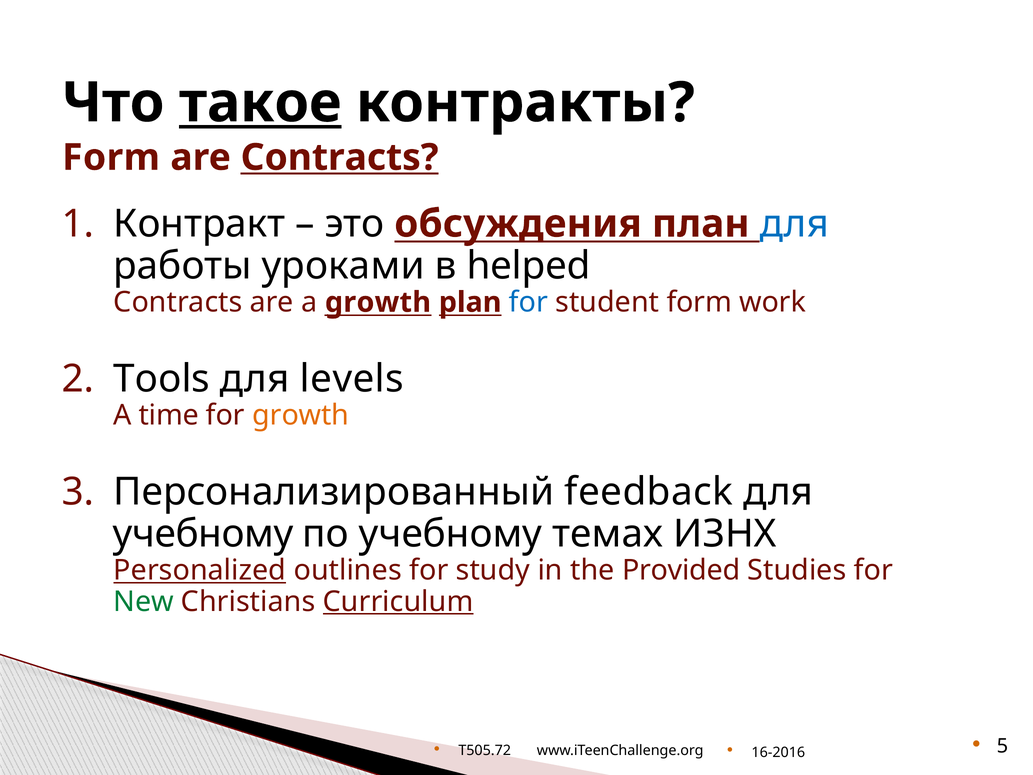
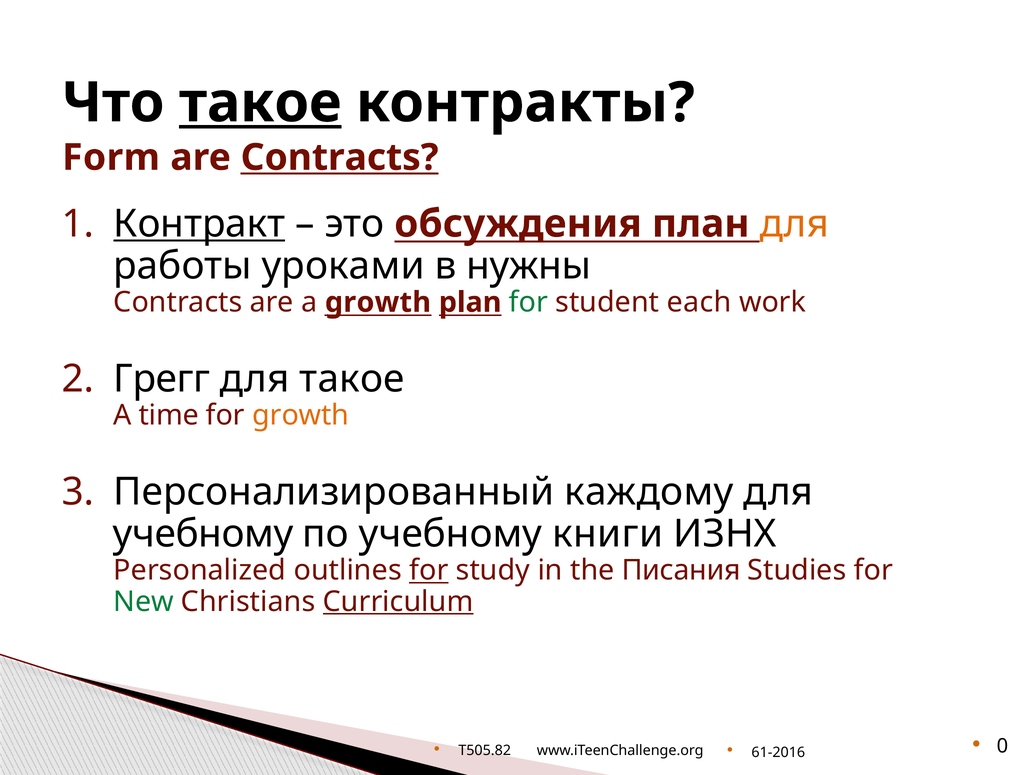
Контракт underline: none -> present (199, 224)
для colour: blue -> orange (794, 224)
helped: helped -> нужны (529, 266)
for colour: blue -> green (528, 302)
student form: form -> each (699, 302)
Tools: Tools -> Грегг (162, 379)
для levels: levels -> такое (352, 379)
feedback: feedback -> каждому (649, 492)
темах: темах -> книги (608, 534)
Personalized underline: present -> none (200, 570)
for underline: none -> present (429, 570)
Provided: Provided -> Писания (681, 570)
T505.72: T505.72 -> T505.82 (485, 750)
5: 5 -> 0 (1002, 746)
16-2016: 16-2016 -> 61-2016 (778, 752)
